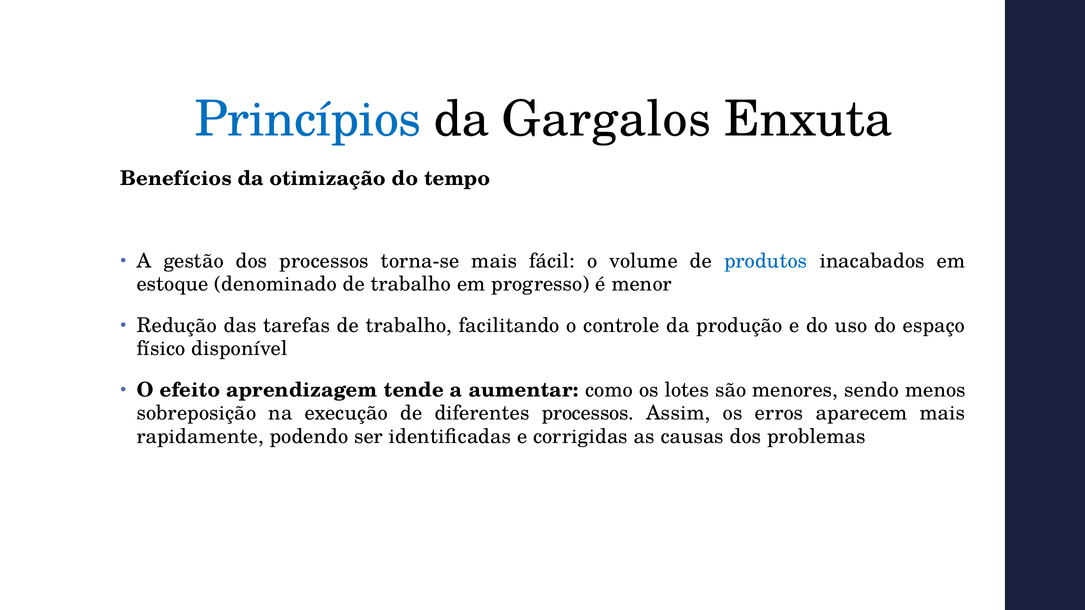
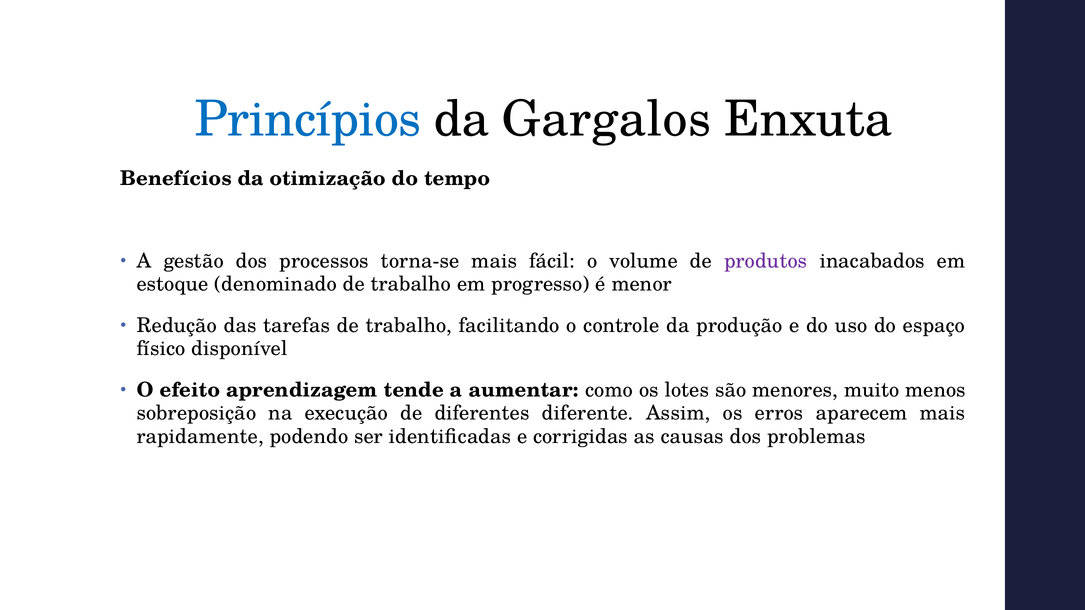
produtos colour: blue -> purple (766, 261)
sendo: sendo -> muito (872, 390)
diferentes processos: processos -> diferente (588, 413)
